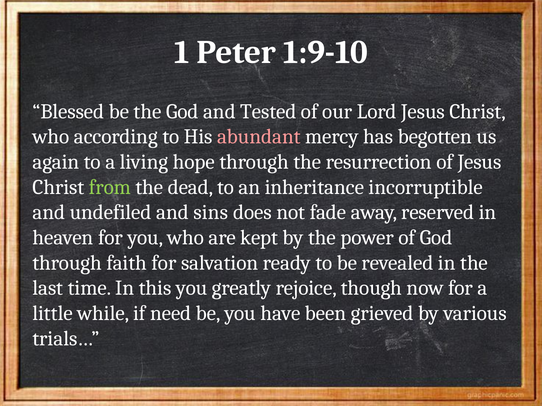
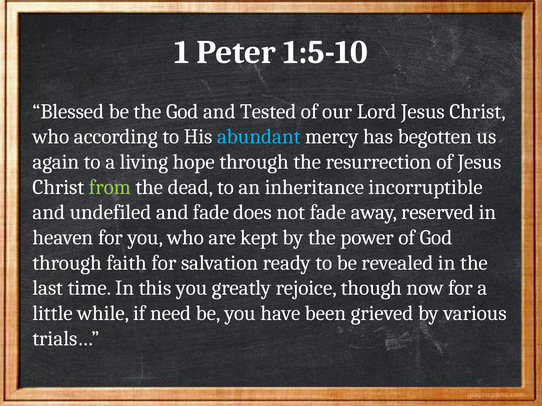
1:9-10: 1:9-10 -> 1:5-10 (325, 52)
abundant colour: pink -> light blue (259, 137)
and sins: sins -> fade (211, 213)
